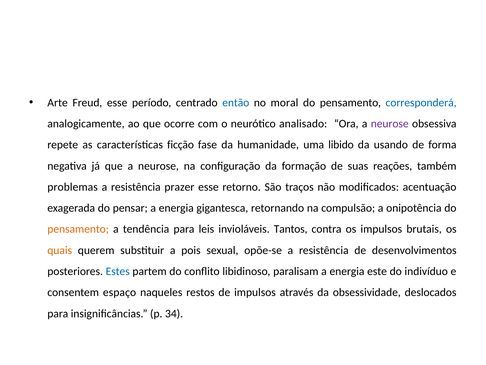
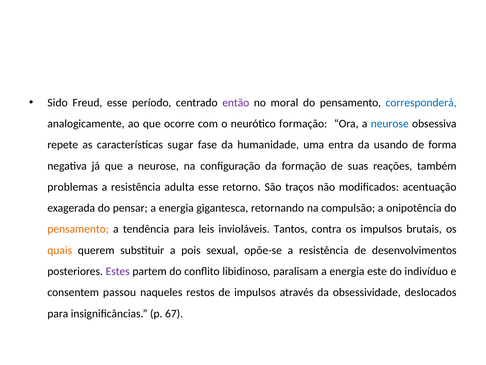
Arte: Arte -> Sido (58, 102)
então colour: blue -> purple (236, 102)
neurótico analisado: analisado -> formação (303, 124)
neurose colour: purple -> blue (390, 124)
ficção: ficção -> sugar (180, 145)
libido: libido -> entra (341, 145)
prazer: prazer -> adulta (179, 187)
Estes colour: blue -> purple (118, 271)
espaço: espaço -> passou (120, 292)
34: 34 -> 67 (174, 313)
